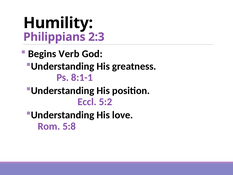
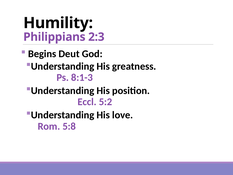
Verb: Verb -> Deut (69, 54)
8:1-1: 8:1-1 -> 8:1-3 (82, 77)
